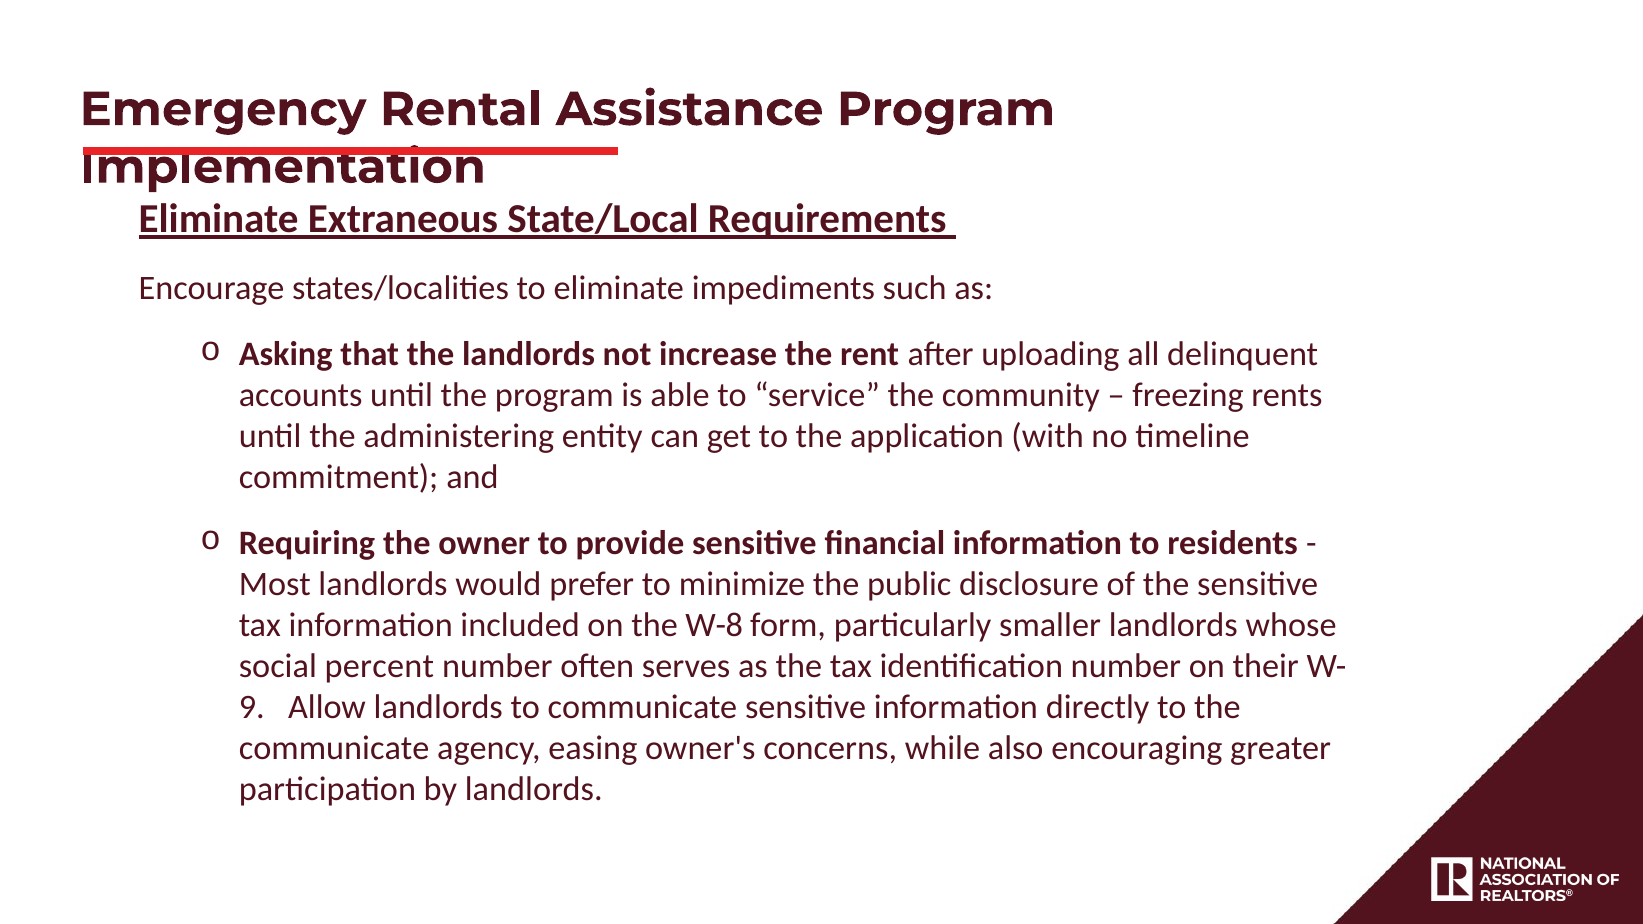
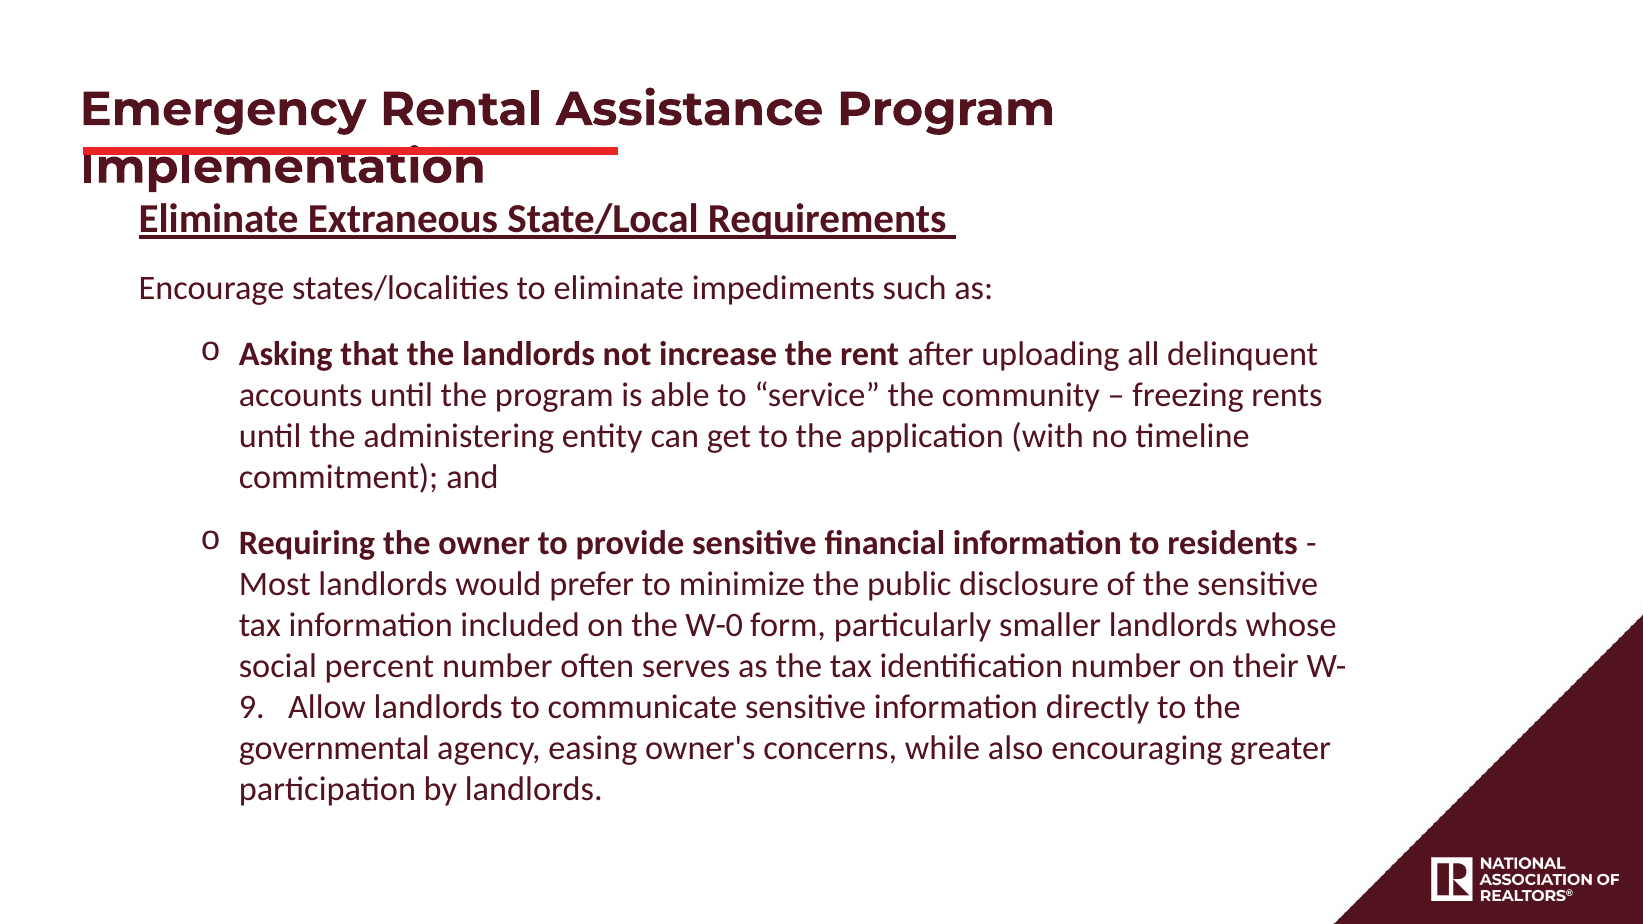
W-8: W-8 -> W-0 (714, 625)
communicate: communicate -> governmental (334, 749)
